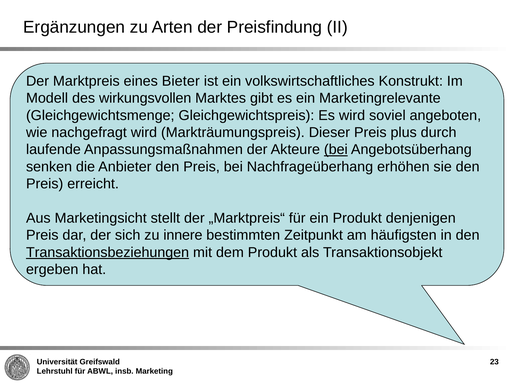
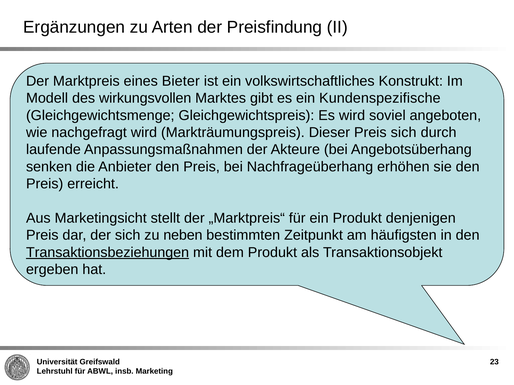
Marketingrelevante: Marketingrelevante -> Kundenspezifische (380, 98)
Preis plus: plus -> sich (404, 133)
bei underline: present -> none (336, 150)
innere: innere -> neben (183, 236)
